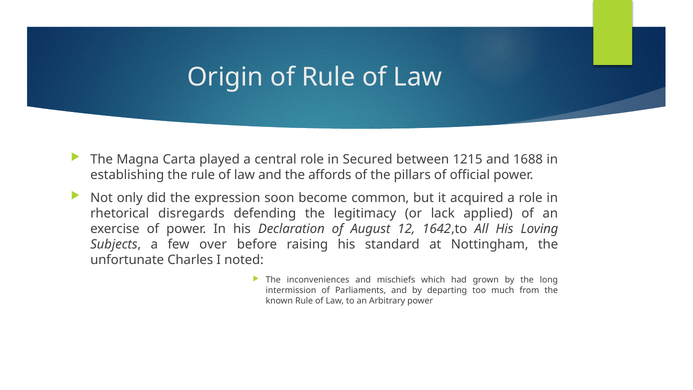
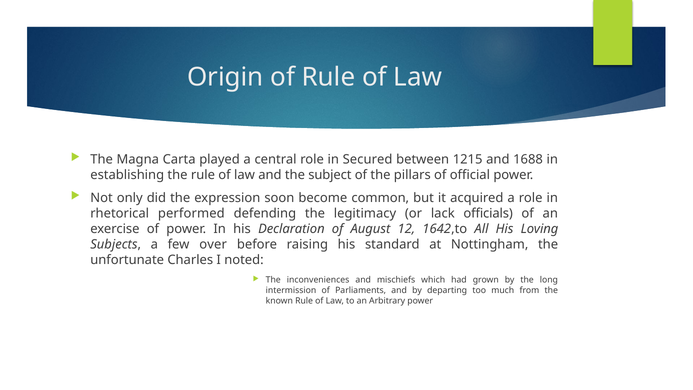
affords: affords -> subject (330, 175)
disregards: disregards -> performed (191, 213)
applied: applied -> officials (488, 213)
